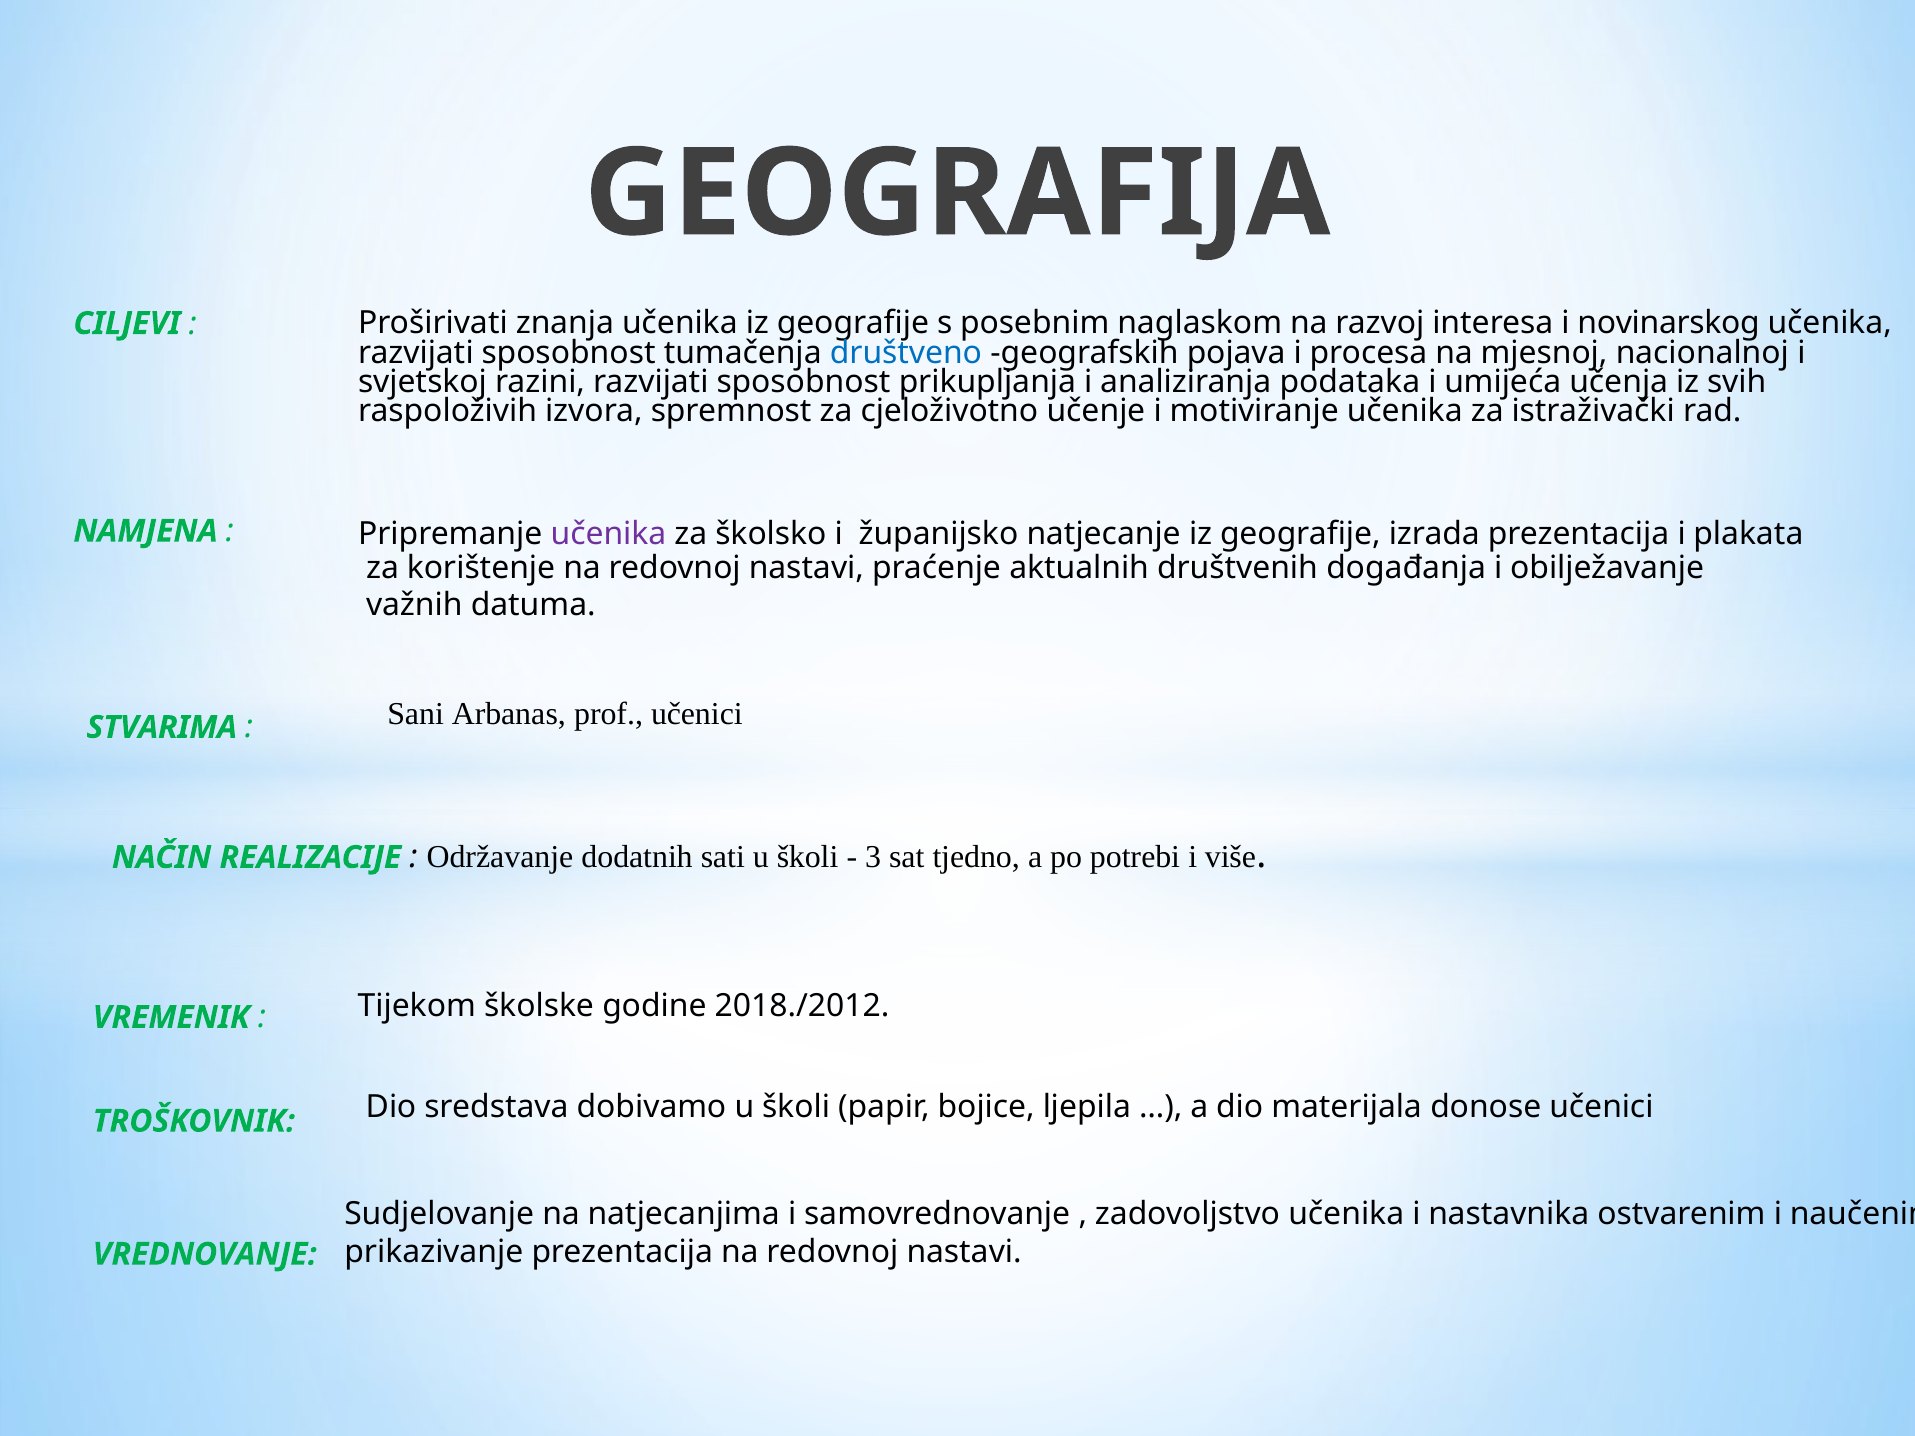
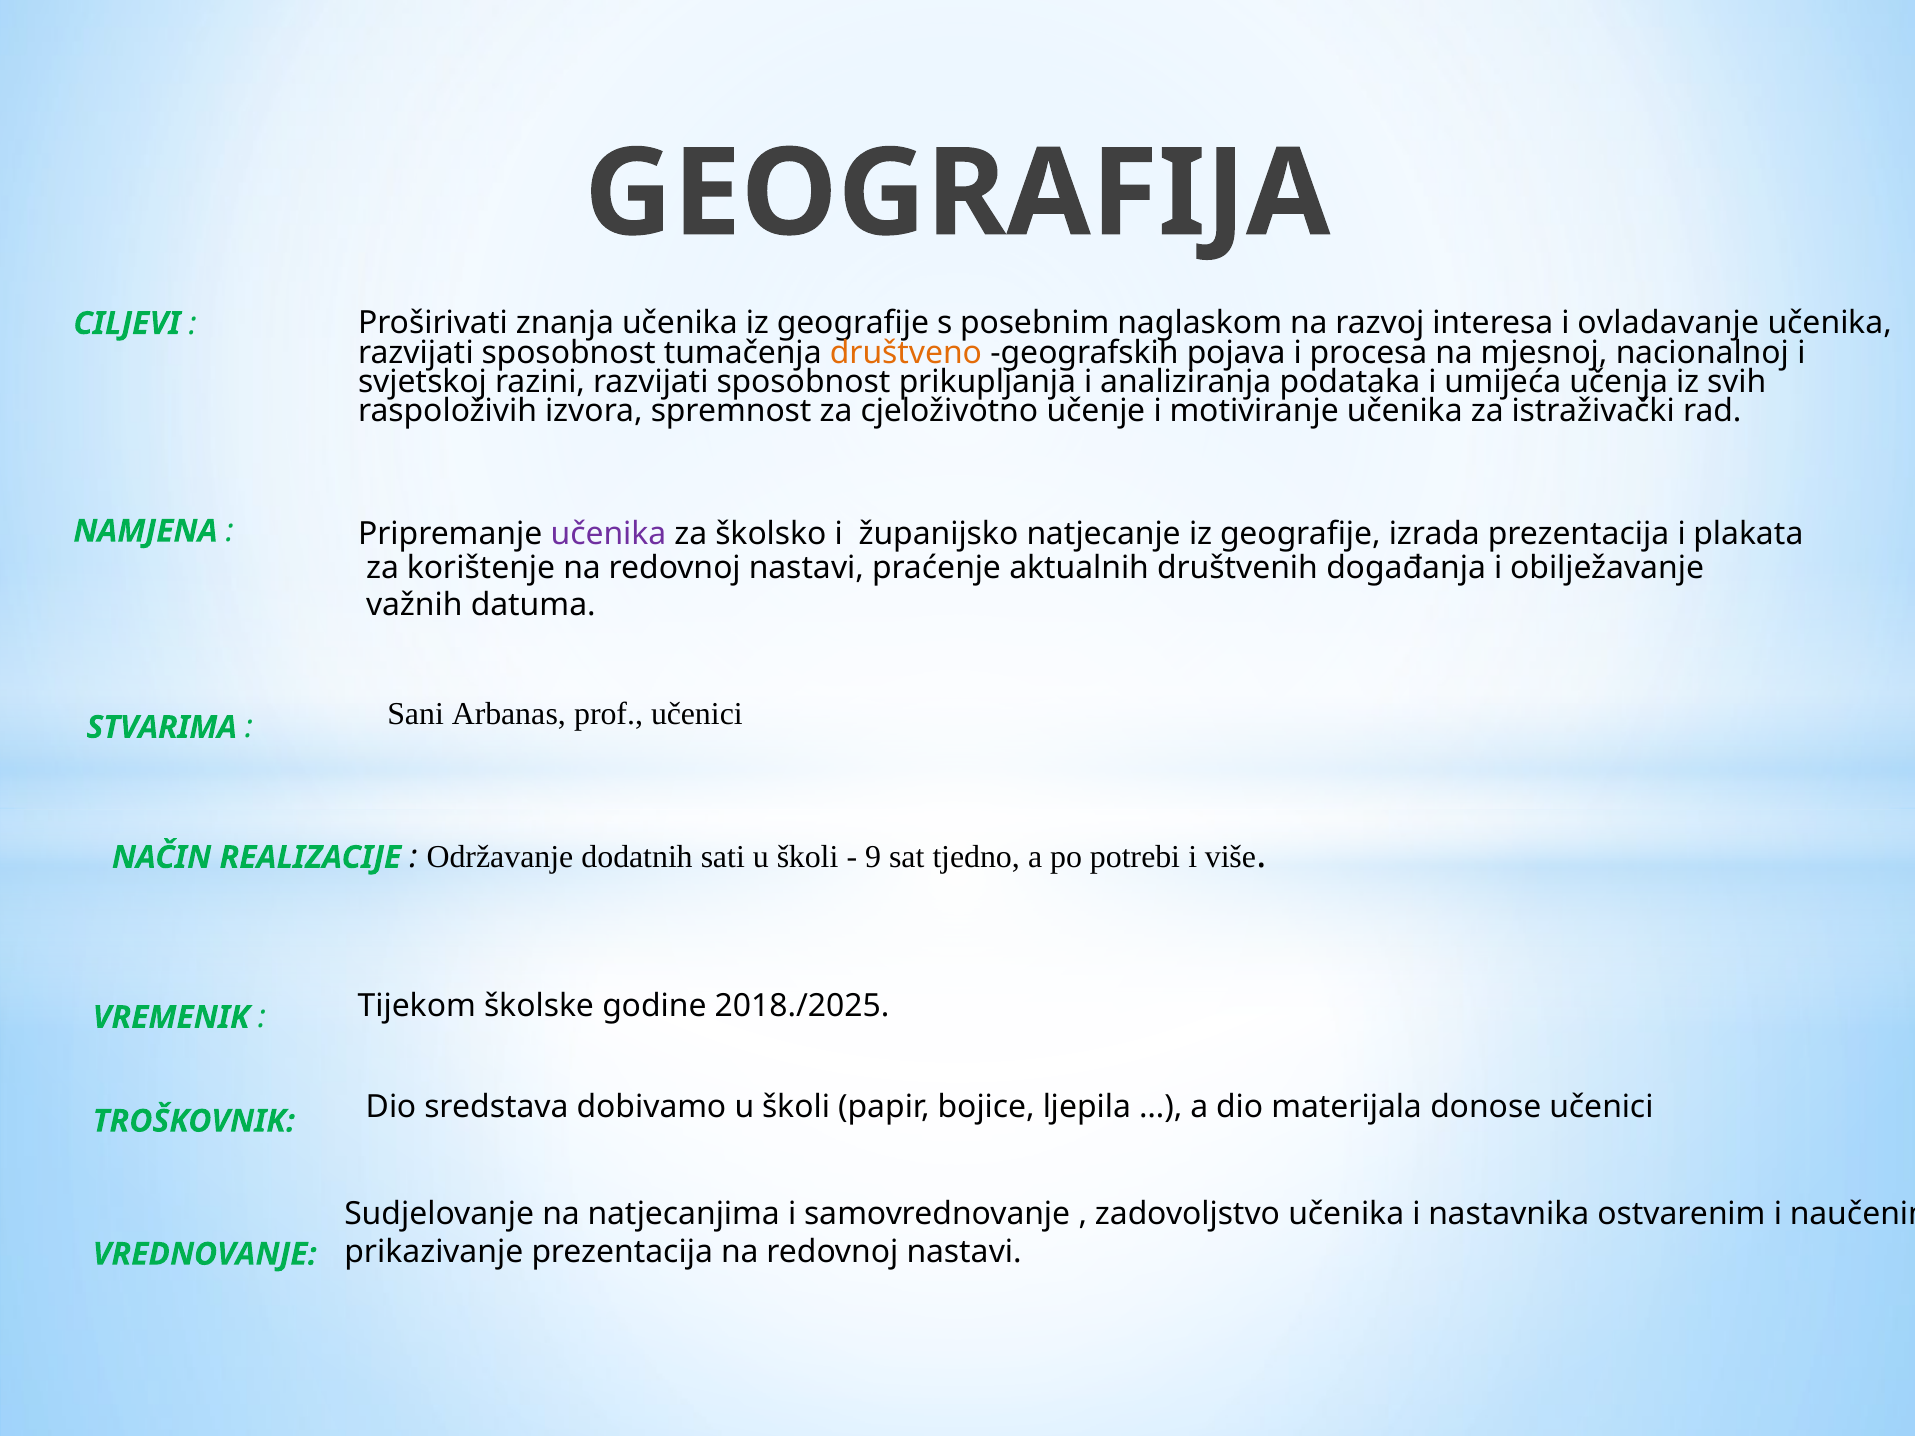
novinarskog: novinarskog -> ovladavanje (1668, 323)
društveno colour: blue -> orange (906, 353)
3: 3 -> 9 (873, 858)
2018./2012: 2018./2012 -> 2018./2025 (802, 1007)
